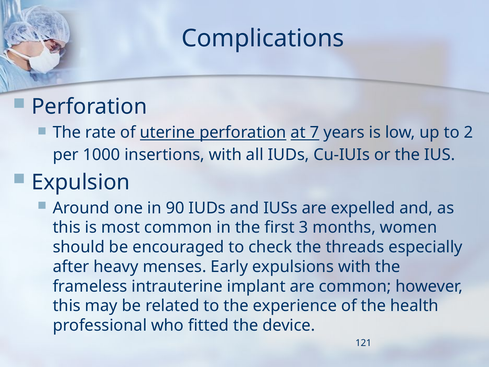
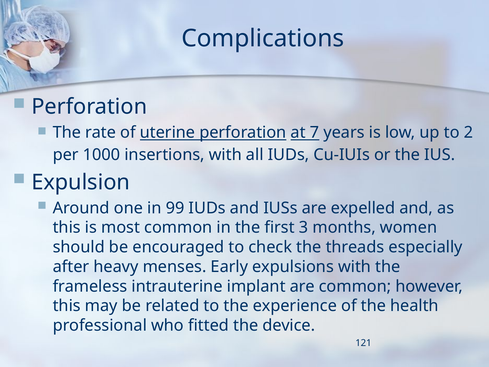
90: 90 -> 99 (175, 208)
